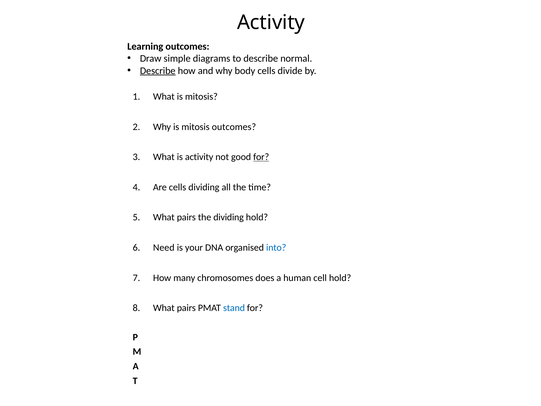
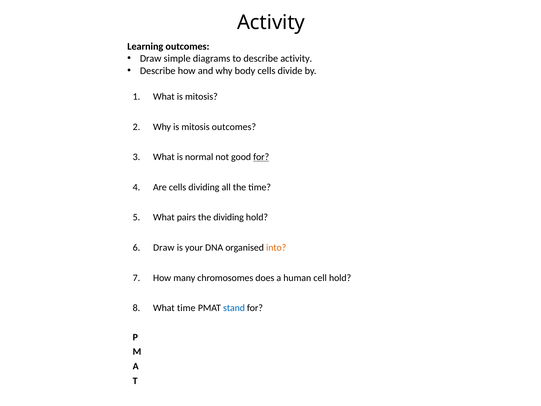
describe normal: normal -> activity (296, 58)
Describe underline: present -> none (158, 71)
is activity: activity -> normal (199, 157)
Need: Need -> Draw (164, 247)
into colour: blue -> orange (276, 247)
pairs: pairs -> time (186, 308)
